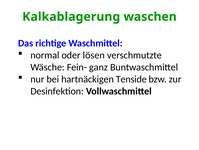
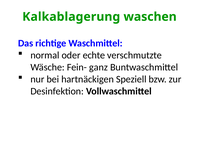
lösen: lösen -> echte (94, 55)
Tenside: Tenside -> Speziell (131, 79)
